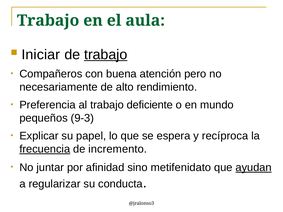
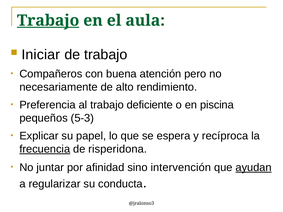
Trabajo underline: none -> present (48, 21)
trabajo underline: present -> none (106, 55)
mundo: mundo -> piscina (217, 105)
9-3: 9-3 -> 5-3 (82, 118)
incremento: incremento -> risperidona (118, 149)
metifenidato: metifenidato -> intervención (181, 168)
